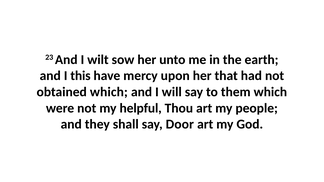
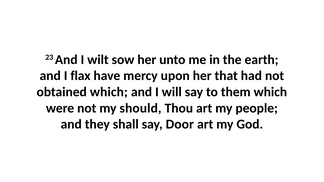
this: this -> flax (80, 76)
helpful: helpful -> should (141, 108)
